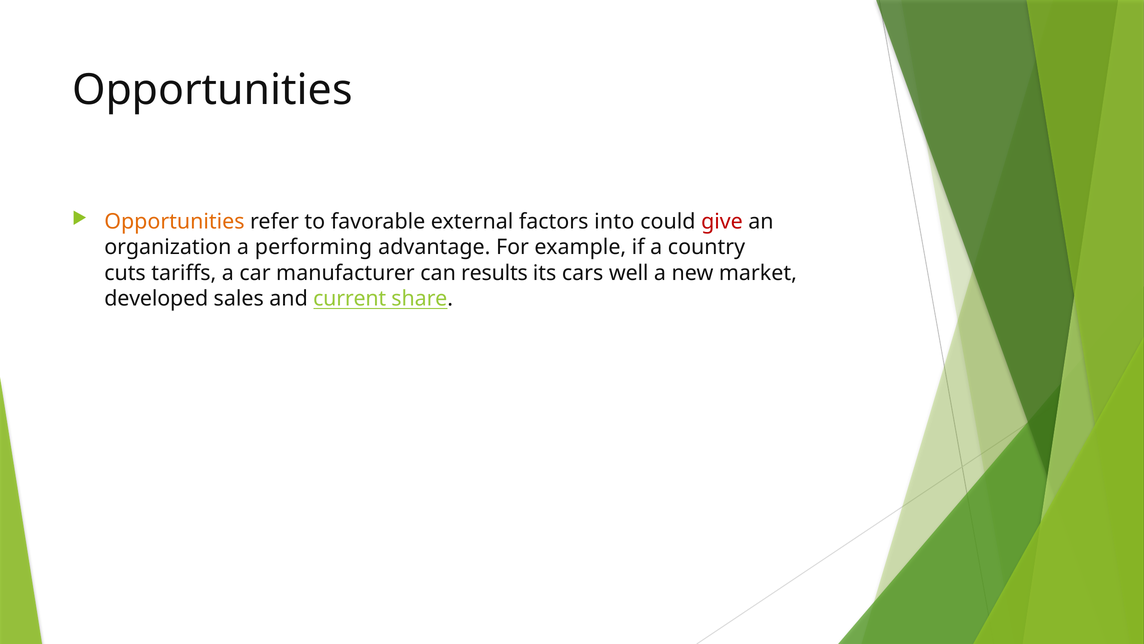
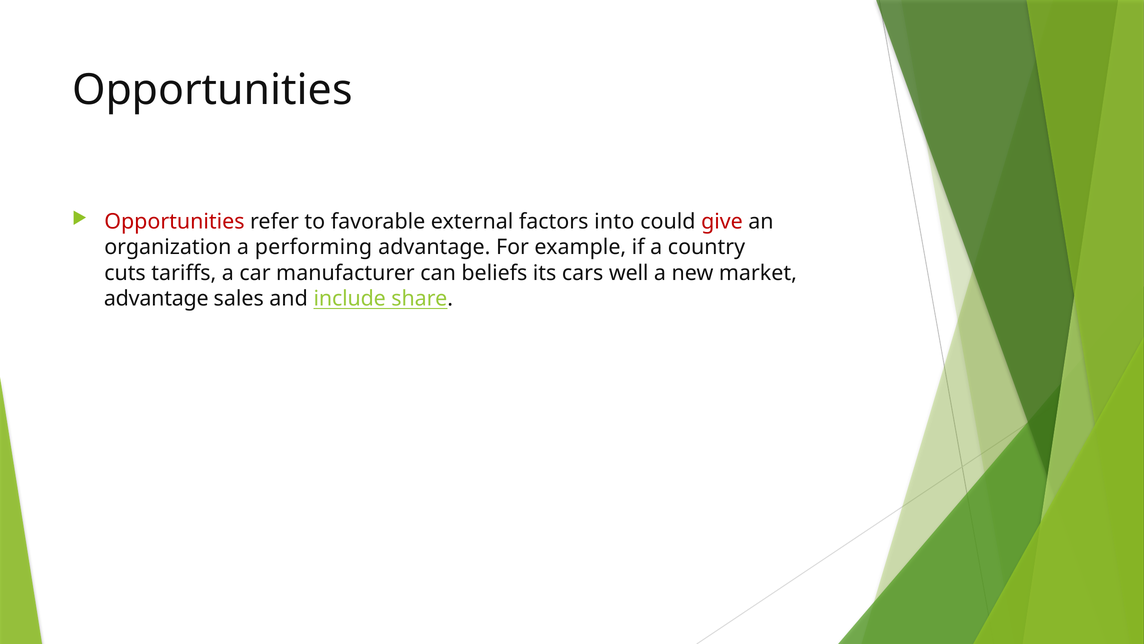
Opportunities colour: orange -> red (174, 221)
results: results -> beliefs (494, 273)
developed: developed -> advantage (156, 299)
current: current -> include (350, 299)
